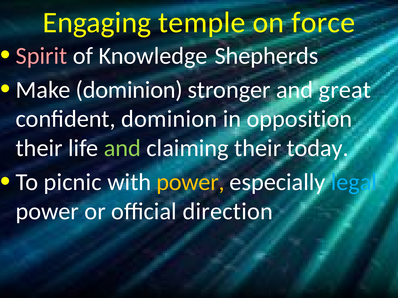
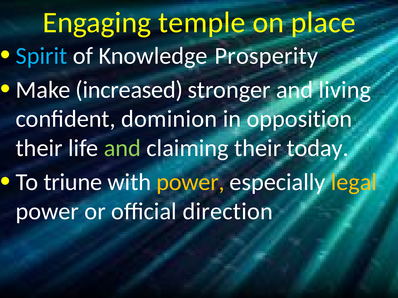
force: force -> place (323, 23)
Spirit colour: pink -> light blue (41, 56)
Shepherds: Shepherds -> Prosperity (266, 56)
Make dominion: dominion -> increased (129, 90)
great: great -> living (345, 90)
picnic: picnic -> triune (73, 182)
legal colour: light blue -> yellow (354, 182)
